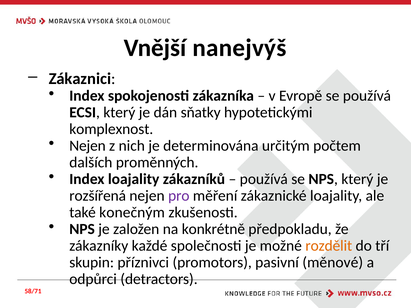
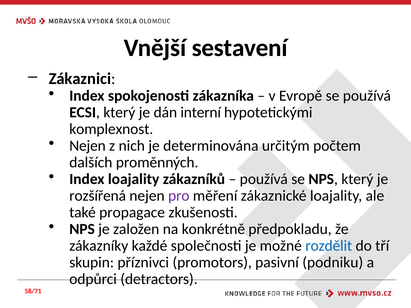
nanejvýš: nanejvýš -> sestavení (240, 48)
sňatky: sňatky -> interní (201, 113)
konečným: konečným -> propagace (132, 213)
rozdělit colour: orange -> blue (329, 246)
měnové: měnové -> podniku (333, 263)
